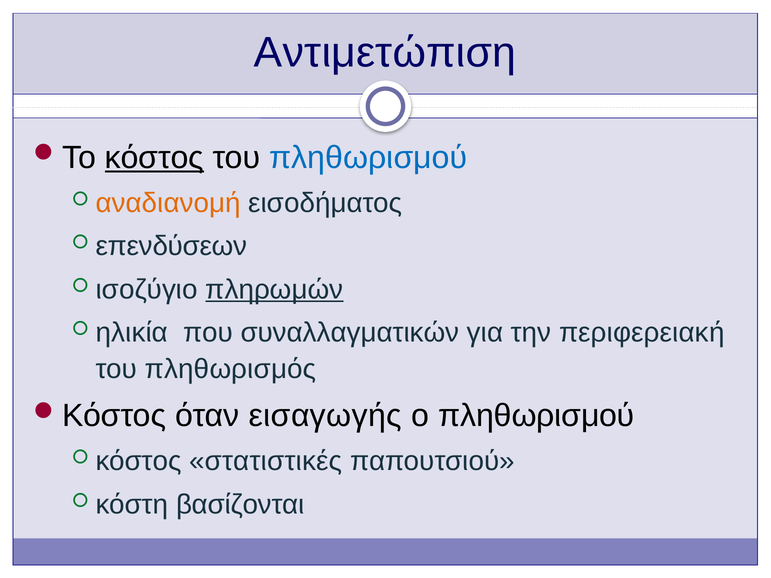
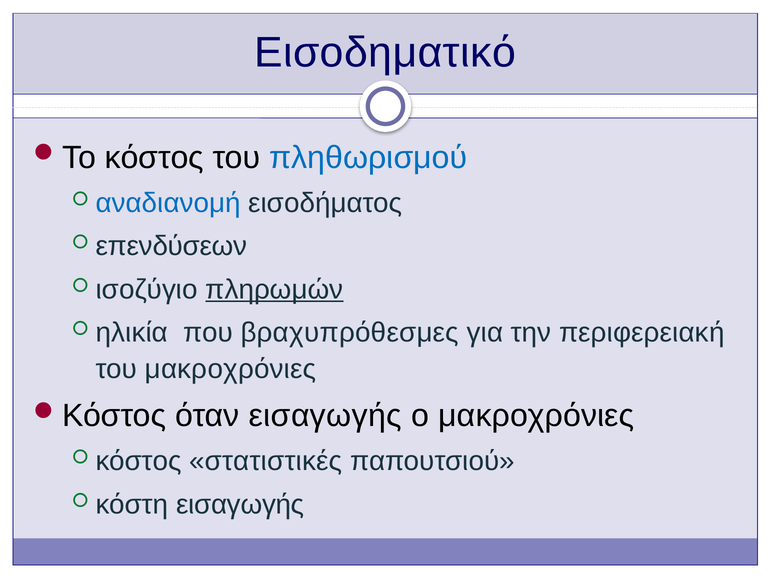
Αντιμετώπιση: Αντιμετώπιση -> Εισοδηματικό (385, 53)
κόστος underline: present -> none (154, 158)
αναδιανομή colour: orange -> blue (168, 203)
συναλλαγματικών: συναλλαγματικών -> βραχυπρόθεσμες (350, 333)
του πληθωρισμός: πληθωρισμός -> μακροχρόνιες (231, 369)
ο πληθωρισμού: πληθωρισμού -> μακροχρόνιες (536, 416)
κόστη βασίζονται: βασίζονται -> εισαγωγής (240, 505)
